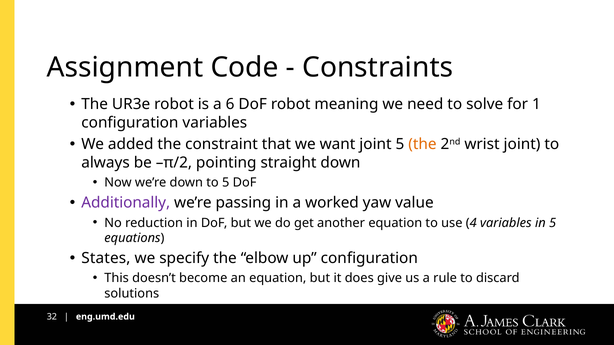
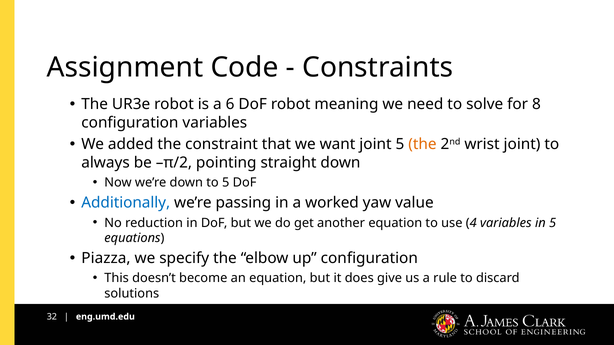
1: 1 -> 8 (536, 105)
Additionally colour: purple -> blue (126, 203)
States: States -> Piazza (106, 259)
